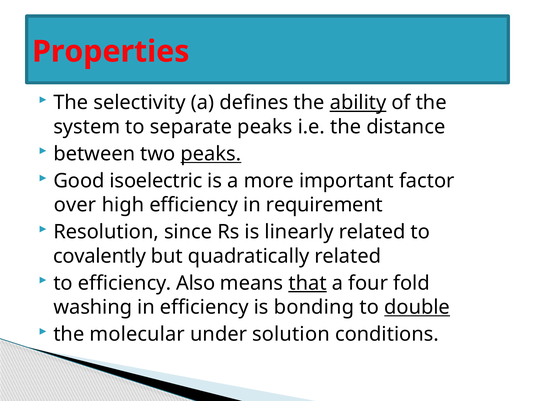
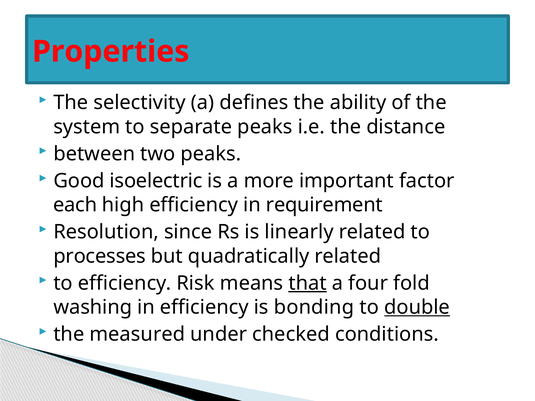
ability underline: present -> none (358, 103)
peaks underline: present -> none (211, 154)
over: over -> each (75, 205)
covalently: covalently -> processes (100, 256)
Also: Also -> Risk (196, 283)
molecular: molecular -> measured (137, 334)
solution: solution -> checked (291, 334)
